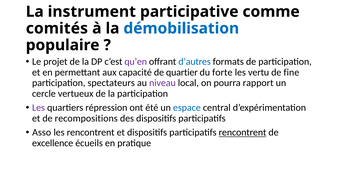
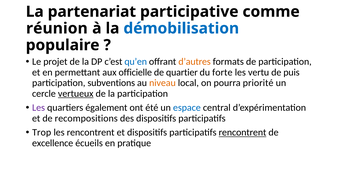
instrument: instrument -> partenariat (92, 12)
comités: comités -> réunion (57, 28)
qu’en colour: purple -> blue (136, 62)
d’autres colour: blue -> orange (195, 62)
capacité: capacité -> officielle (135, 72)
fine: fine -> puis (292, 72)
spectateurs: spectateurs -> subventions (111, 83)
niveau colour: purple -> orange (162, 83)
rapport: rapport -> priorité (258, 83)
vertueux underline: none -> present (76, 94)
répression: répression -> également (106, 108)
Asso: Asso -> Trop (42, 133)
